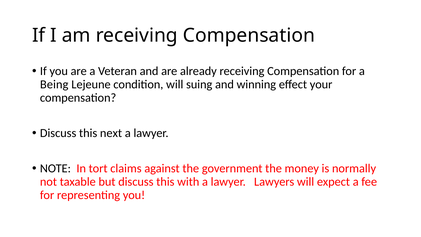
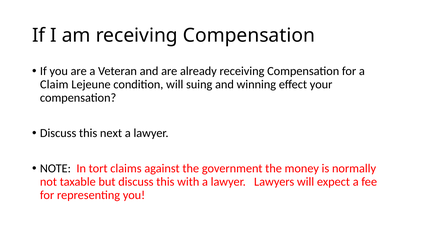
Being: Being -> Claim (54, 84)
